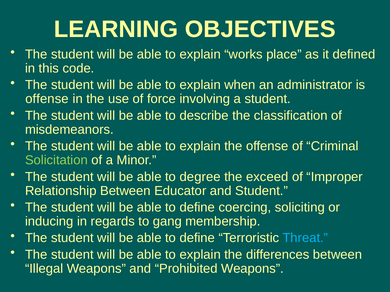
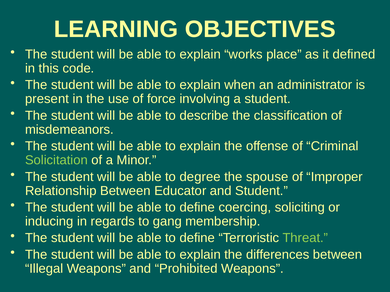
offense: offense -> present (47, 99)
exceed: exceed -> spouse (267, 177)
Threat colour: light blue -> light green (305, 238)
